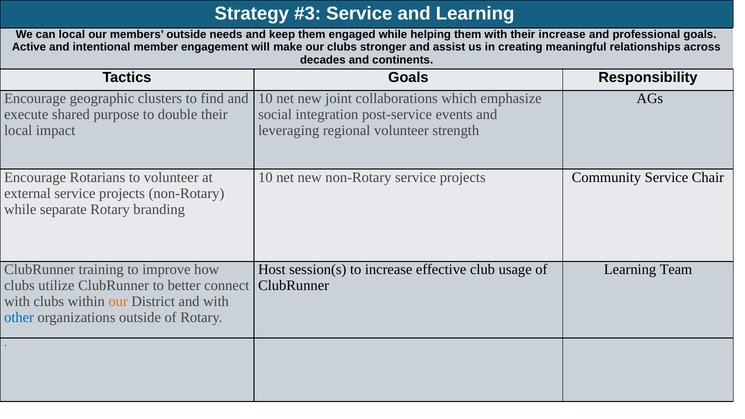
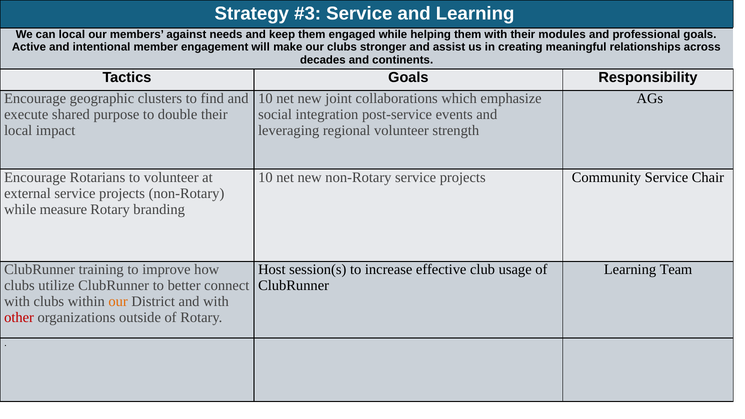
members outside: outside -> against (186, 35)
their increase: increase -> modules (562, 35)
separate: separate -> measure (63, 209)
other colour: blue -> red (19, 318)
